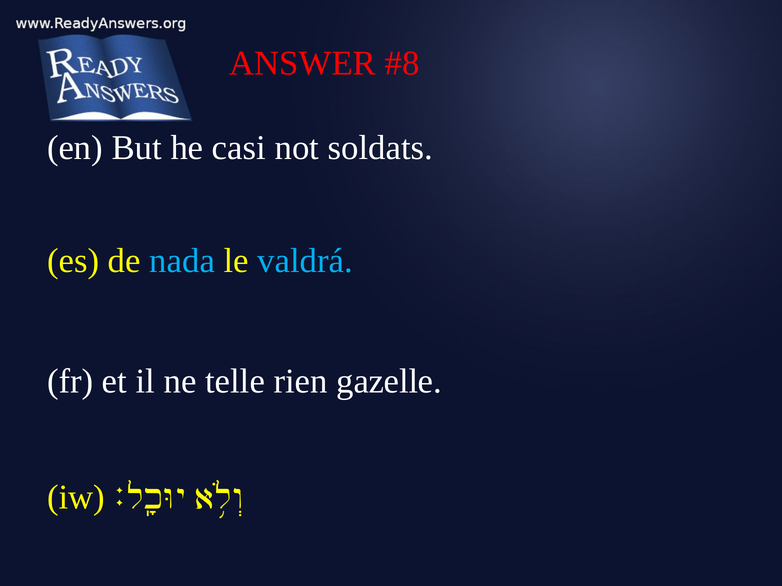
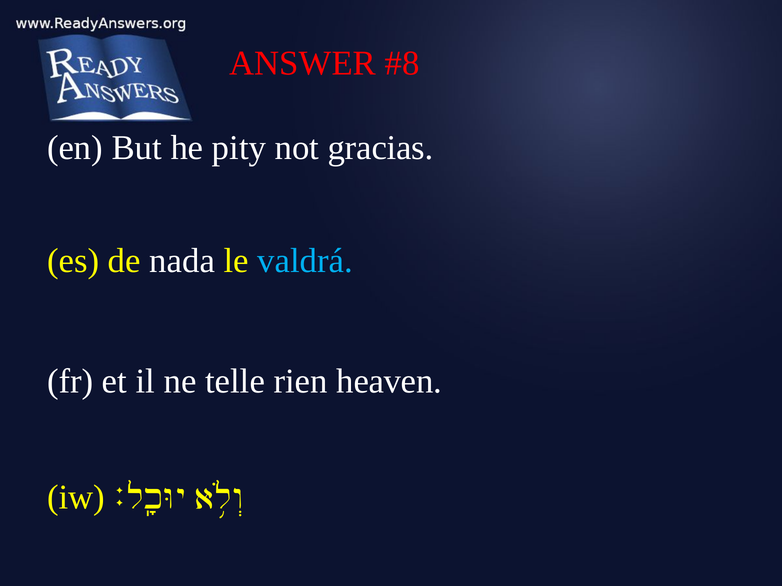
casi: casi -> pity (239, 148)
soldats: soldats -> gracias (381, 148)
nada colour: light blue -> white (182, 261)
gazelle: gazelle -> heaven (389, 382)
